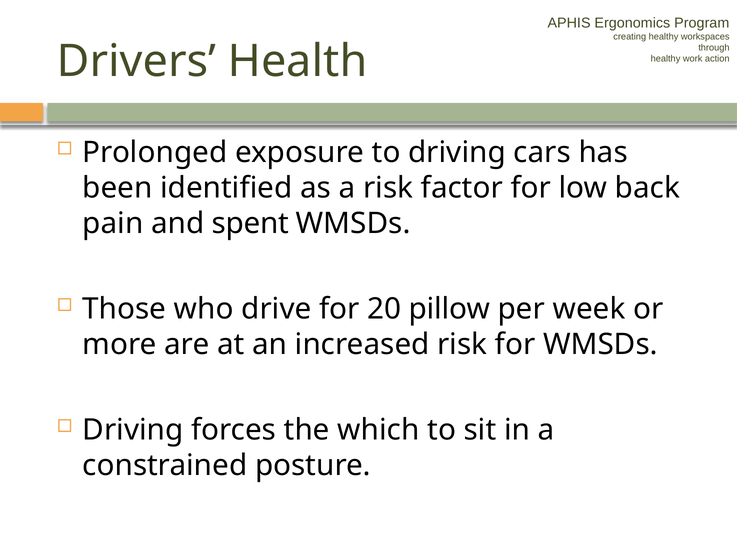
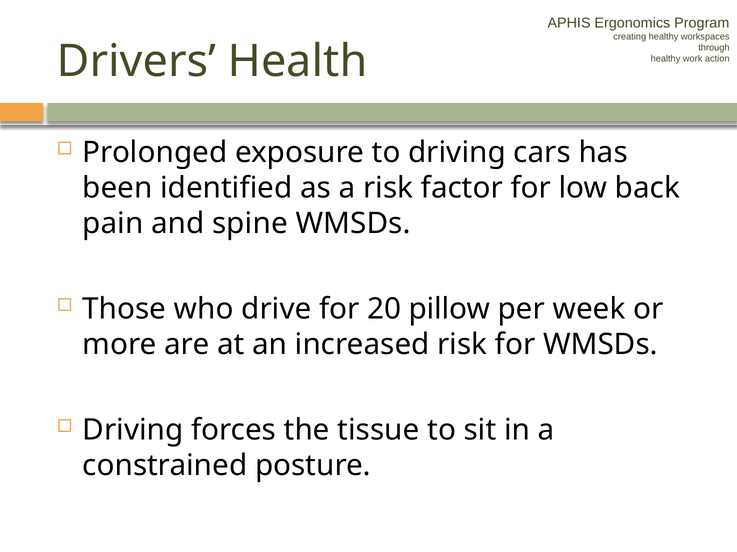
spent: spent -> spine (250, 224)
which: which -> tissue (378, 431)
